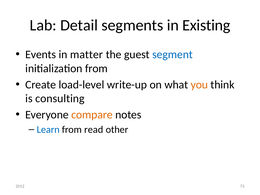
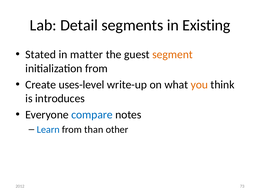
Events: Events -> Stated (41, 55)
segment colour: blue -> orange (173, 55)
load-level: load-level -> uses-level (82, 85)
consulting: consulting -> introduces (60, 98)
compare colour: orange -> blue (92, 115)
read: read -> than (94, 130)
